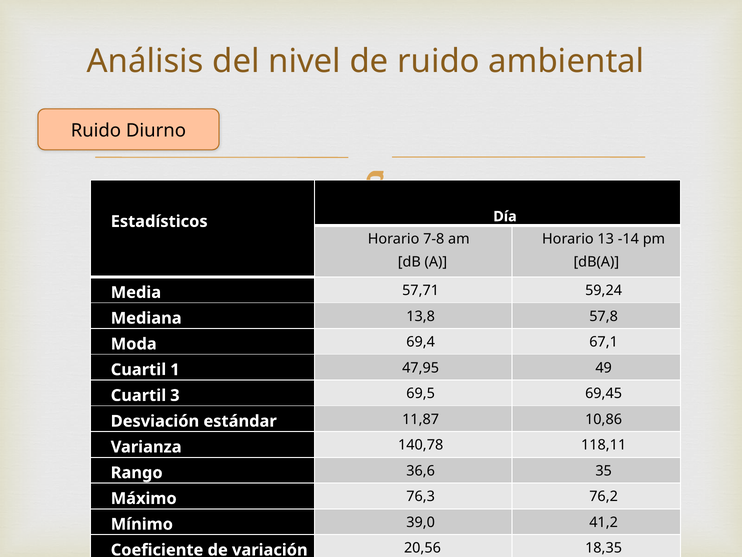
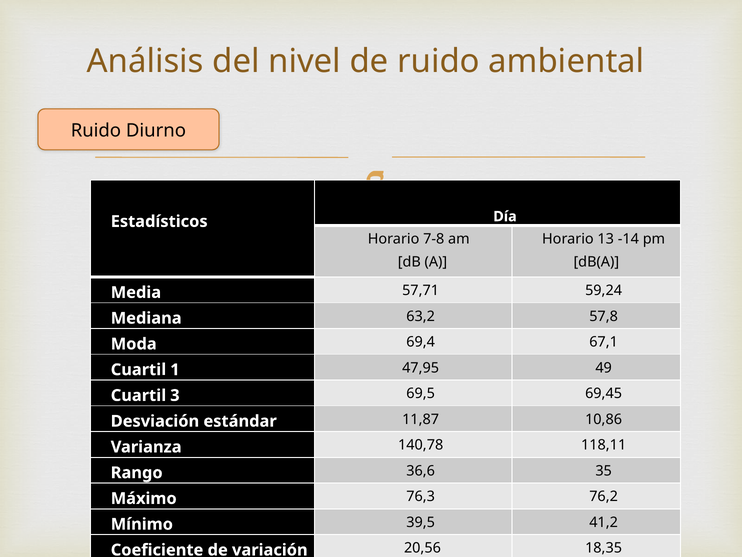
13,8: 13,8 -> 63,2 (421, 316)
39,0: 39,0 -> 39,5 (421, 522)
